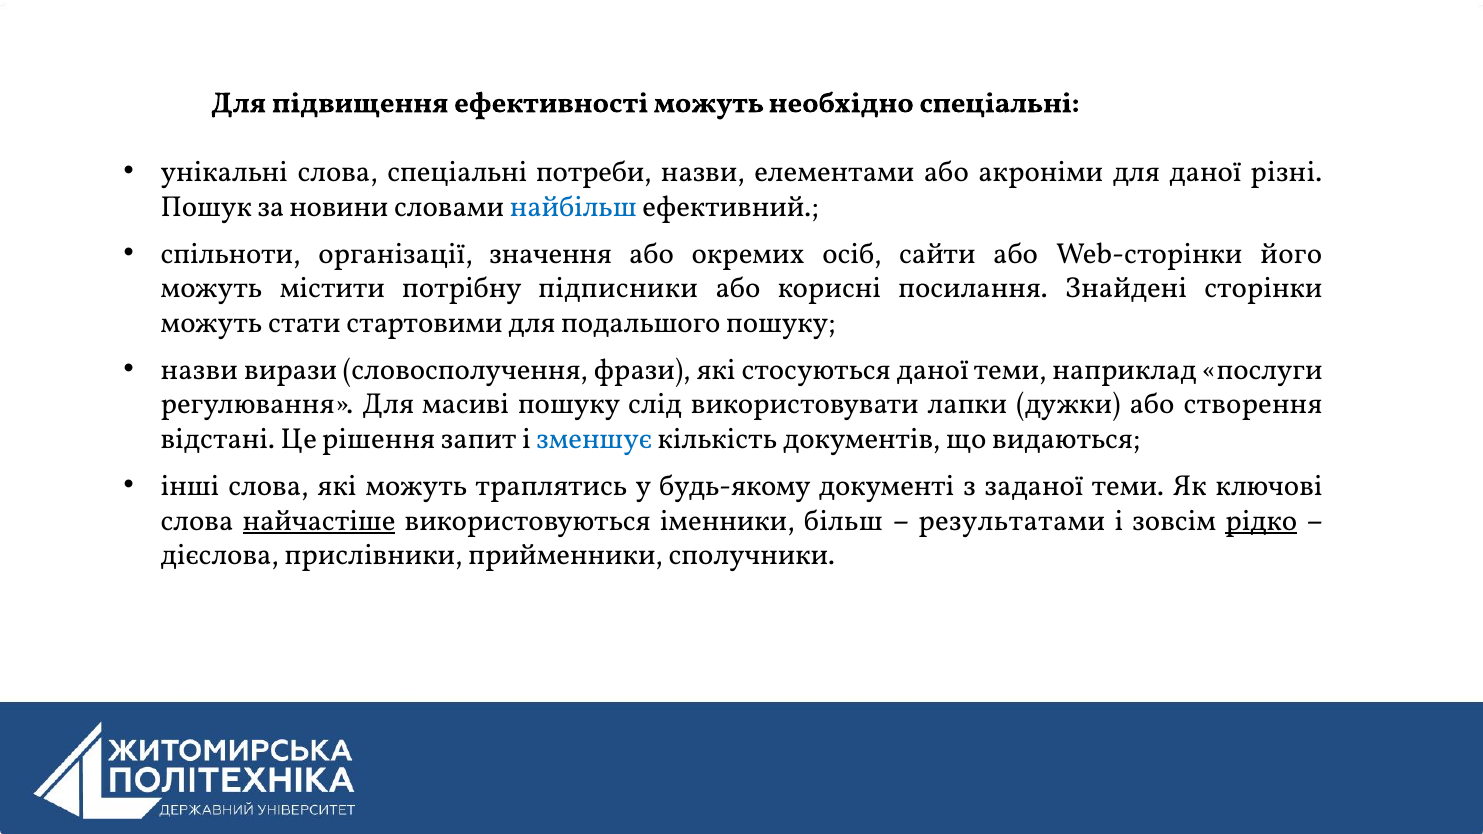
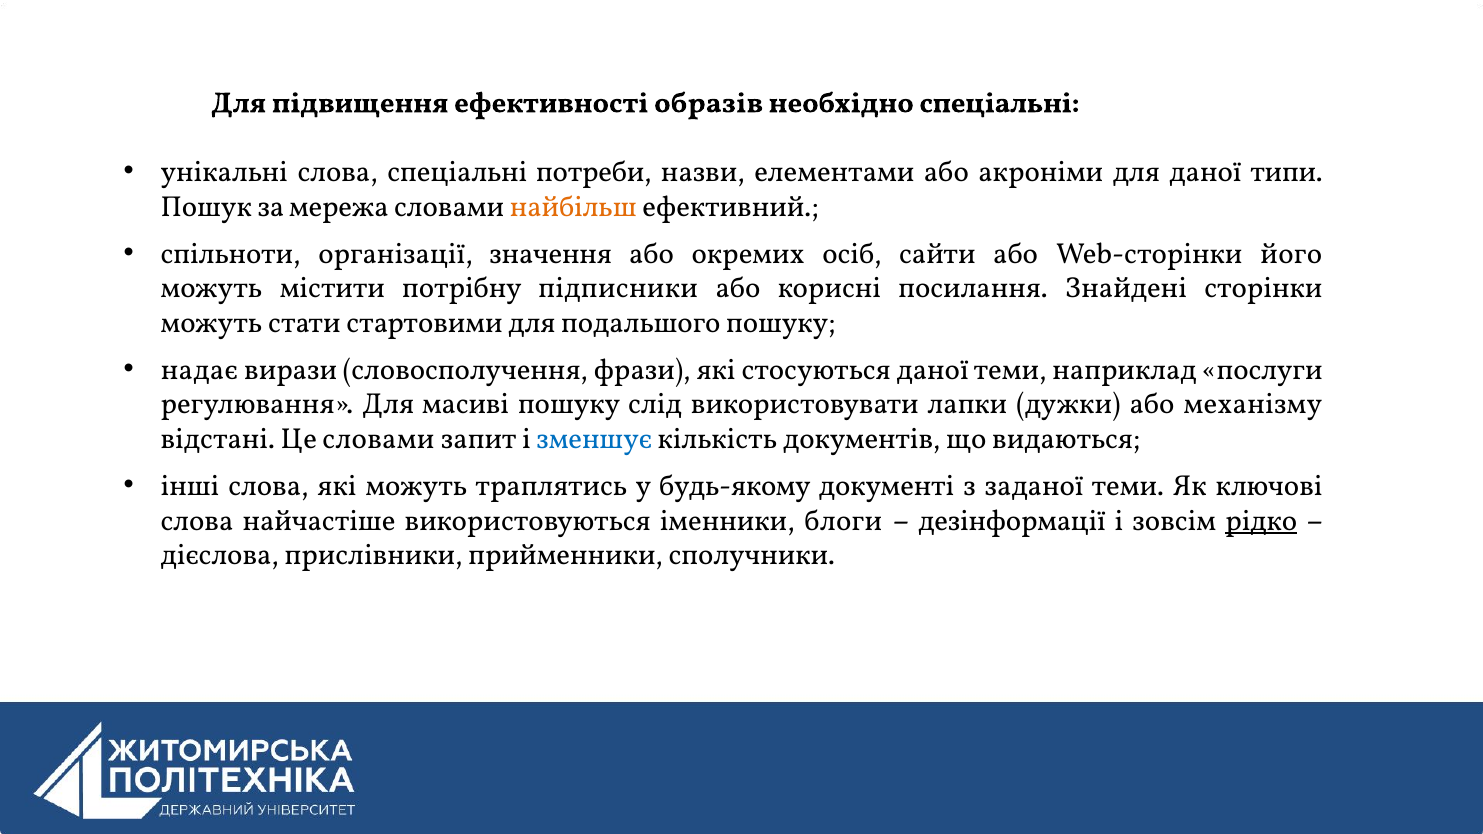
ефективності можуть: можуть -> образів (709, 103)
різні: різні -> типи (1287, 172)
новини: новини -> мережа (339, 207)
найбільш colour: blue -> orange (573, 207)
назви: назви -> надає (199, 370)
створення: створення -> механізму (1253, 404)
Це рішення: рішення -> словами (378, 439)
найчастіше underline: present -> none (319, 521)
більш: більш -> блоги (843, 521)
результатами: результатами -> дезінформації (1012, 521)
